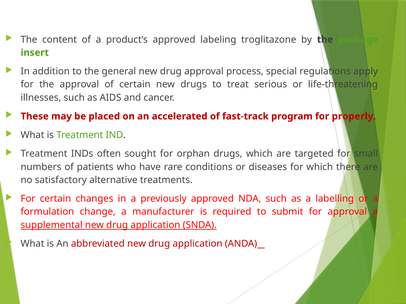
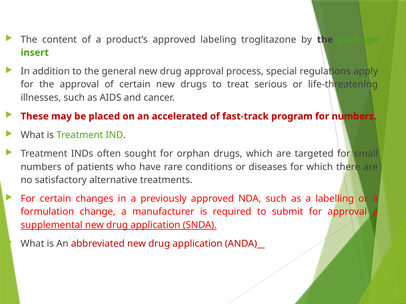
for properly: properly -> numbers (354, 116)
